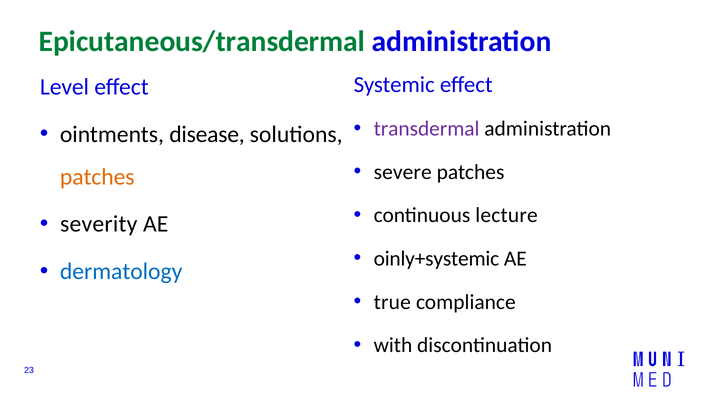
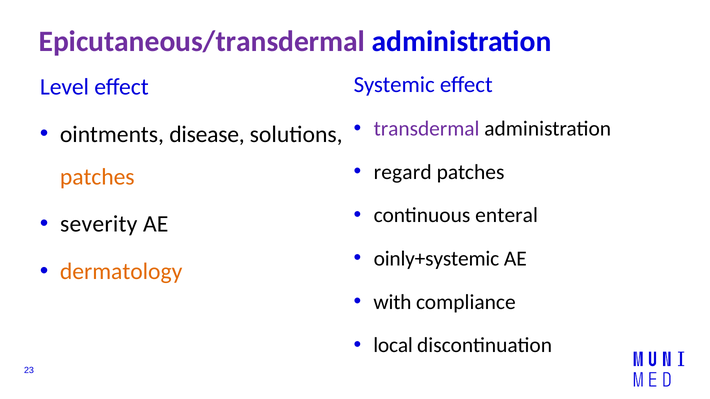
Epicutaneous/transdermal colour: green -> purple (202, 42)
severe: severe -> regard (403, 172)
lecture: lecture -> enteral (507, 216)
dermatology colour: blue -> orange (121, 272)
true: true -> with (392, 302)
with: with -> local (393, 346)
